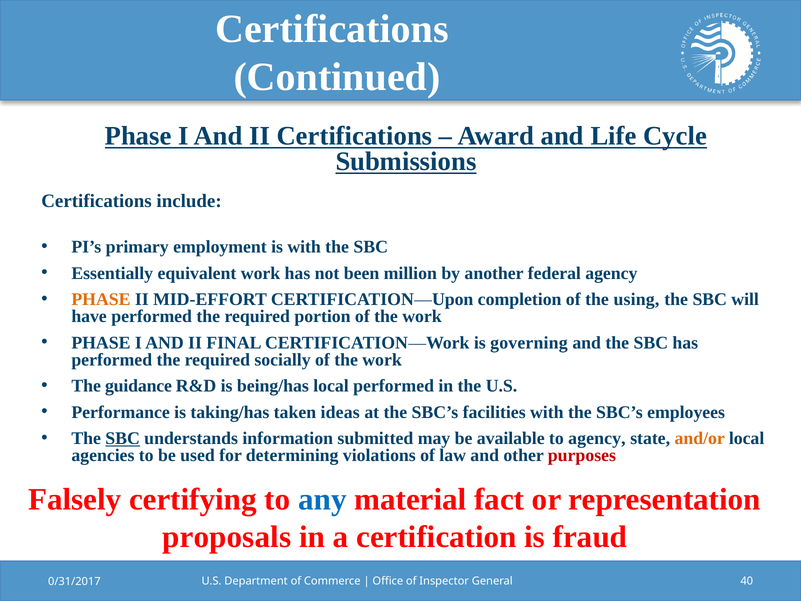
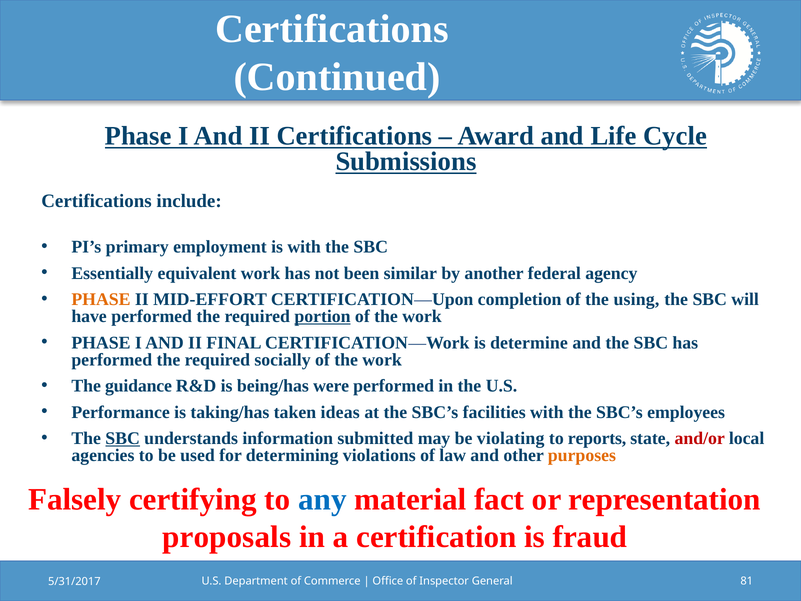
million: million -> similar (410, 273)
portion underline: none -> present (322, 316)
governing: governing -> determine (529, 343)
being/has local: local -> were (331, 386)
available: available -> violating (511, 438)
to agency: agency -> reports (597, 438)
and/or colour: orange -> red (700, 438)
purposes colour: red -> orange (582, 455)
40: 40 -> 81 (747, 581)
0/31/2017: 0/31/2017 -> 5/31/2017 (74, 581)
